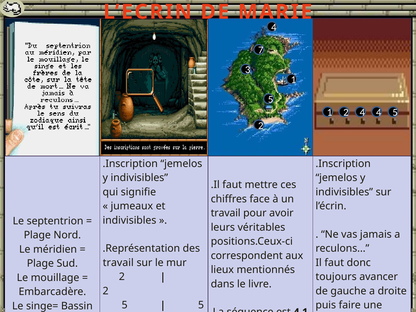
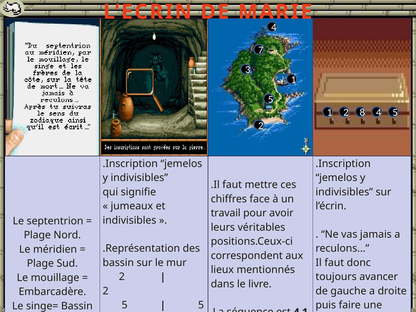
2 4: 4 -> 8 (362, 112)
travail: travail -> bassin (118, 263)
